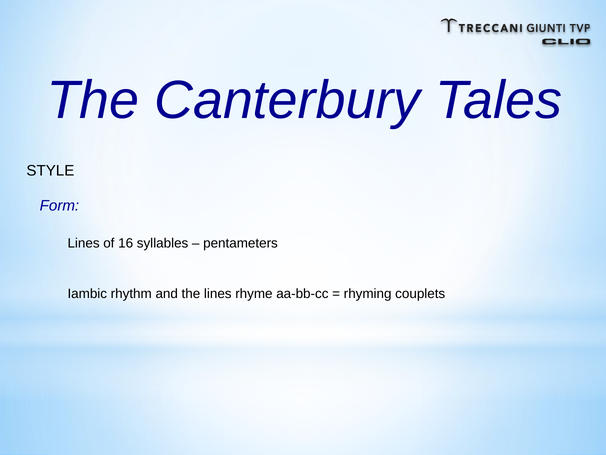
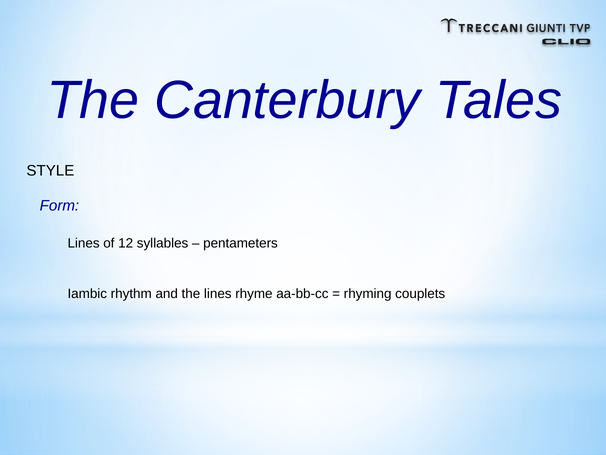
16: 16 -> 12 (126, 243)
